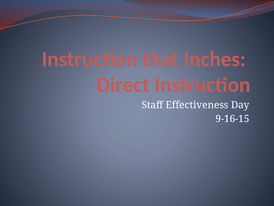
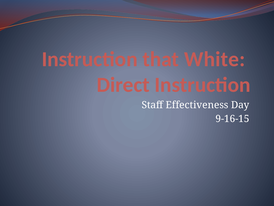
Inches: Inches -> White (215, 59)
